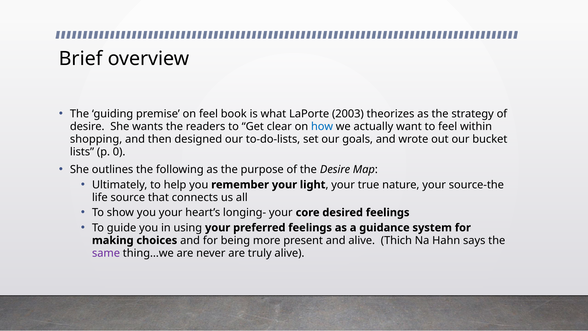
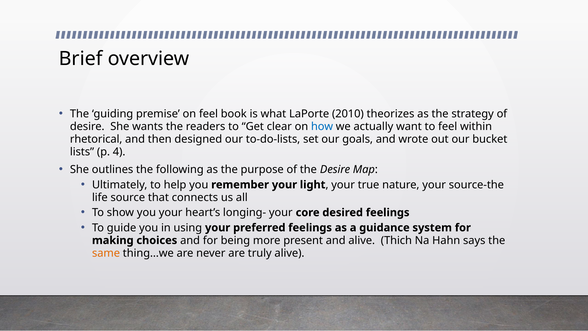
2003: 2003 -> 2010 (348, 114)
shopping: shopping -> rhetorical (96, 139)
0: 0 -> 4 (119, 152)
same colour: purple -> orange (106, 253)
